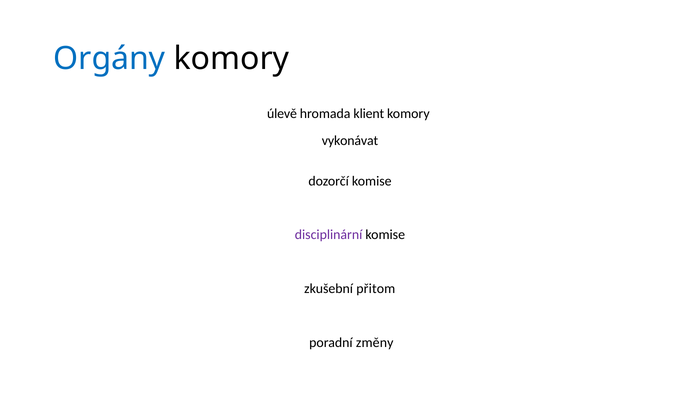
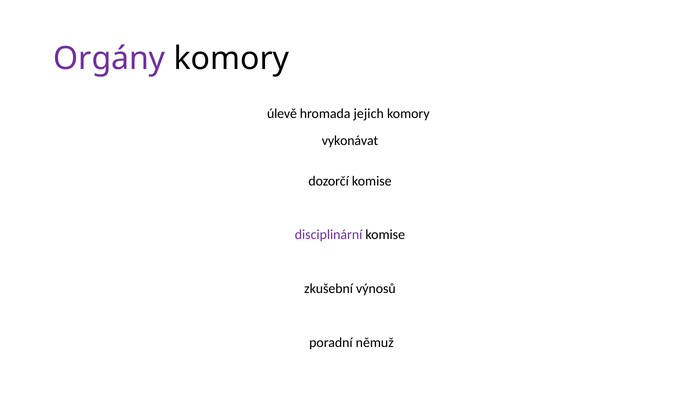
Orgány colour: blue -> purple (109, 59)
klient: klient -> jejich (369, 114)
přitom: přitom -> výnosů (376, 289)
změny: změny -> němuž (375, 342)
